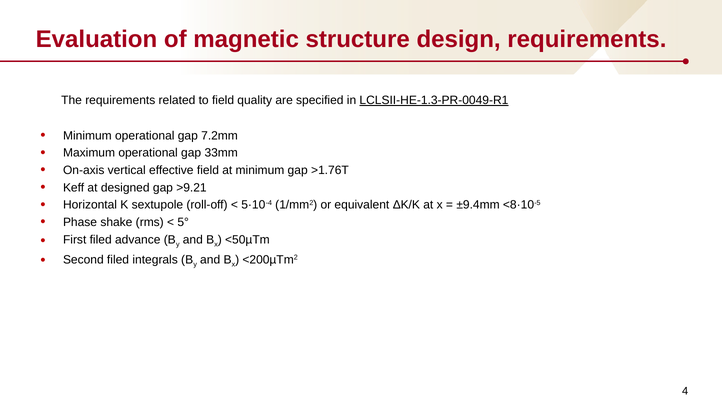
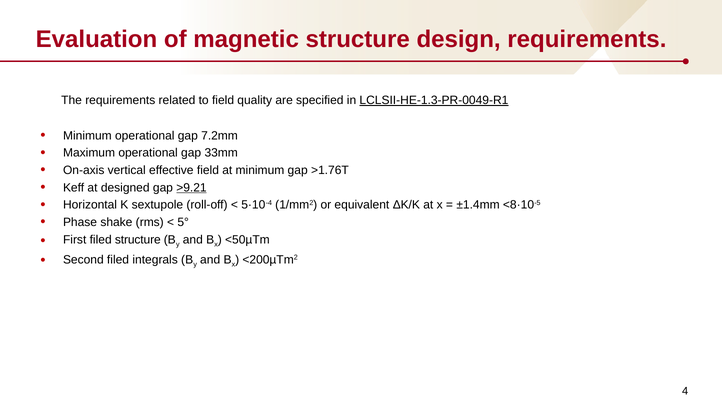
>9.21 underline: none -> present (191, 188)
±9.4mm: ±9.4mm -> ±1.4mm (478, 205)
filed advance: advance -> structure (138, 240)
